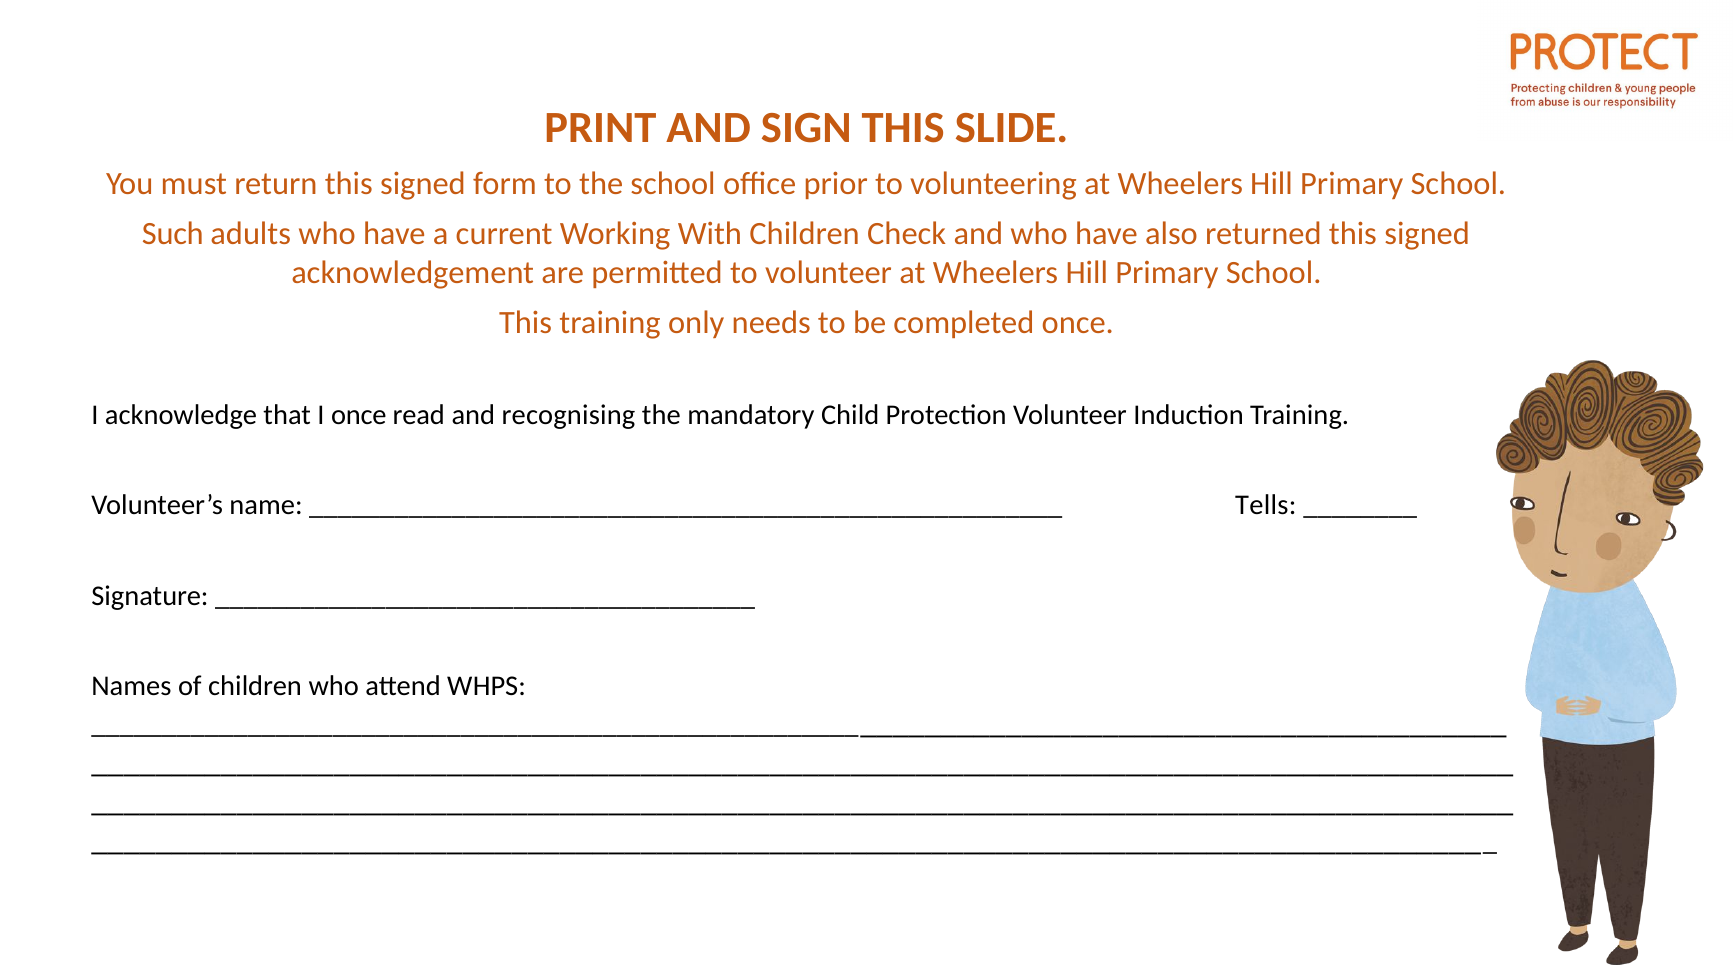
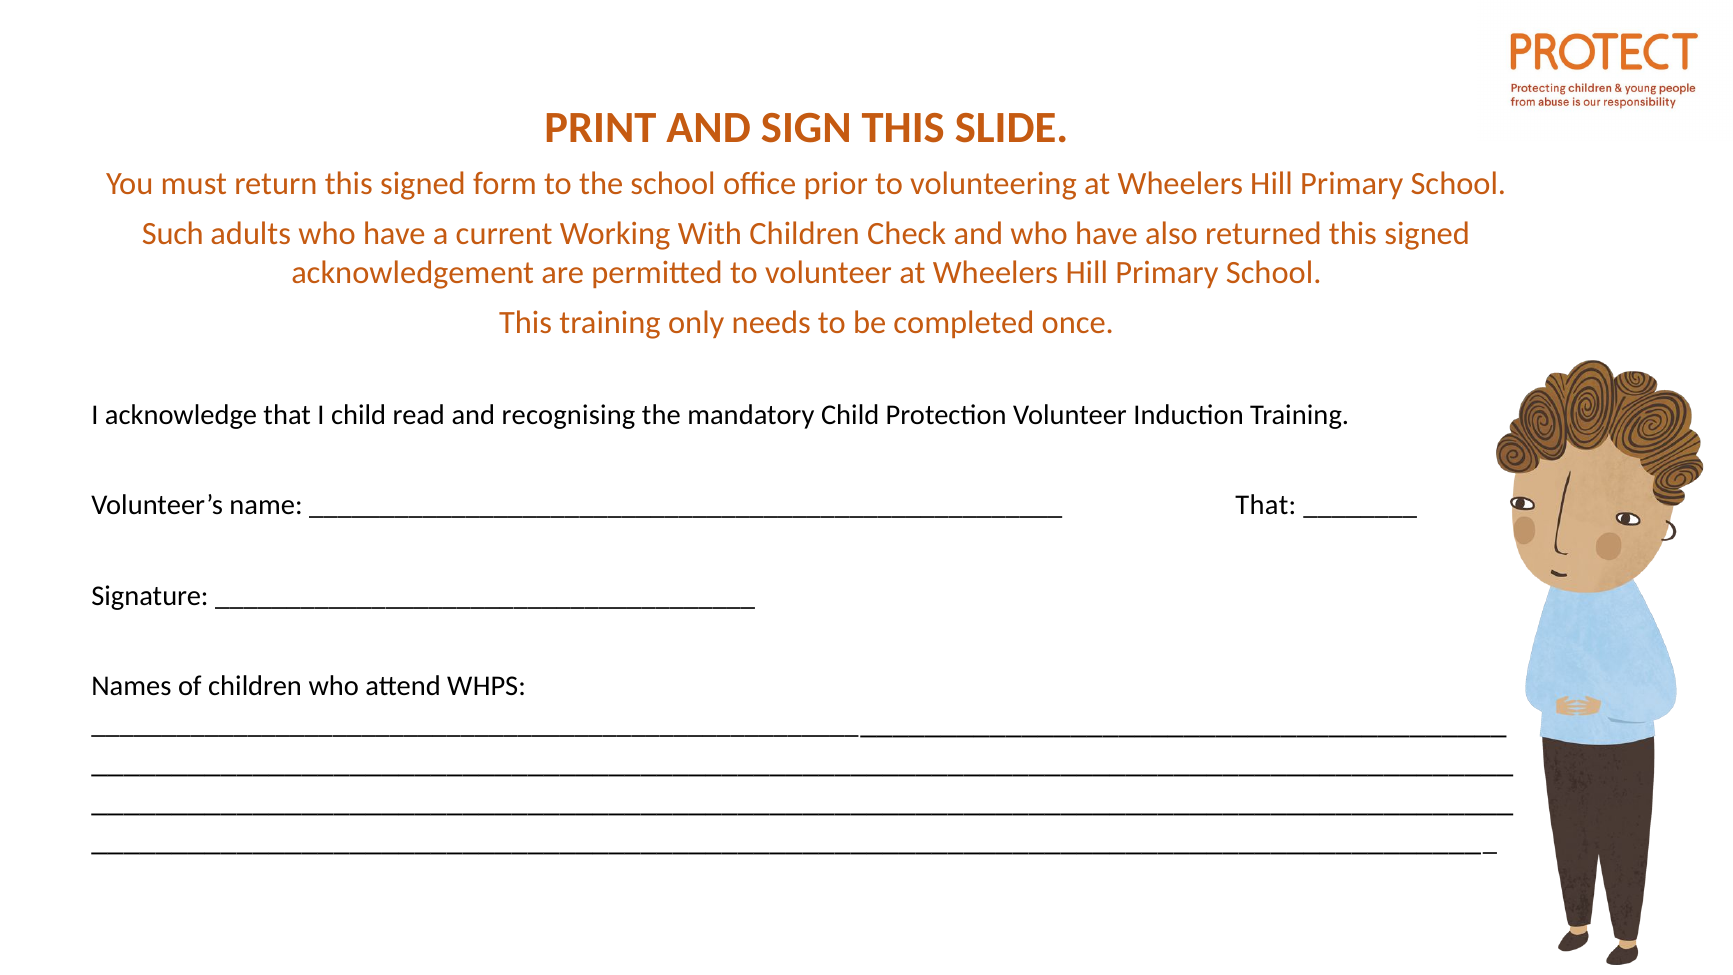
I once: once -> child (359, 415)
Tells: Tells -> That (1266, 505)
